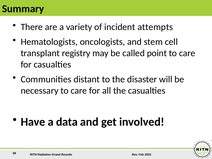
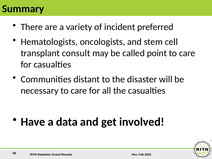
attempts: attempts -> preferred (155, 27)
registry: registry -> consult (76, 53)
